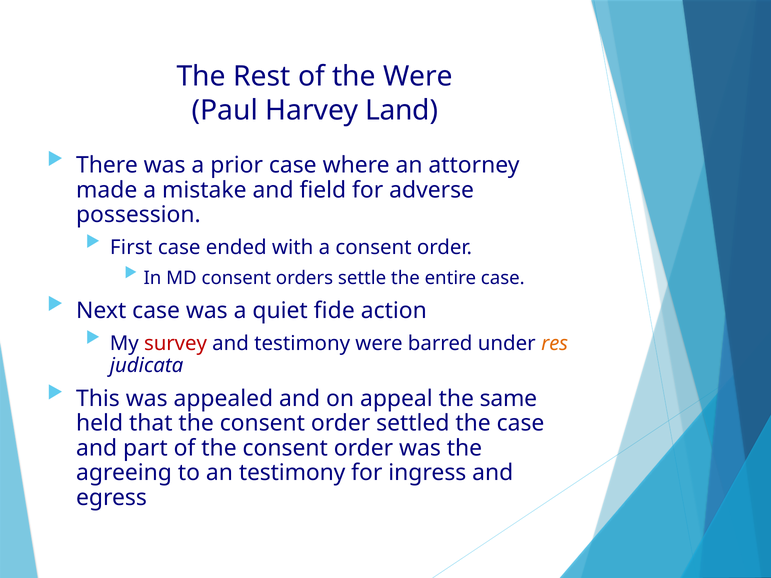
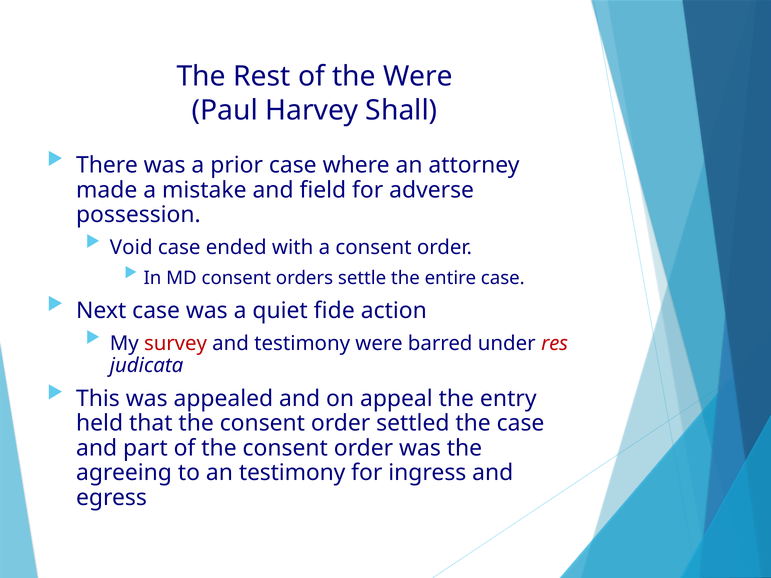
Land: Land -> Shall (401, 111)
First: First -> Void (131, 247)
res colour: orange -> red (555, 343)
same: same -> entry (508, 399)
